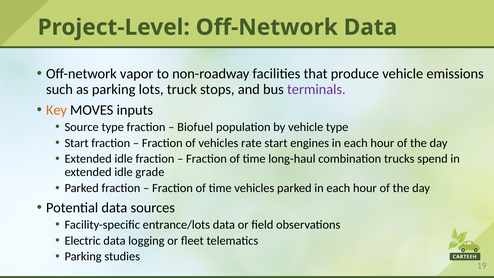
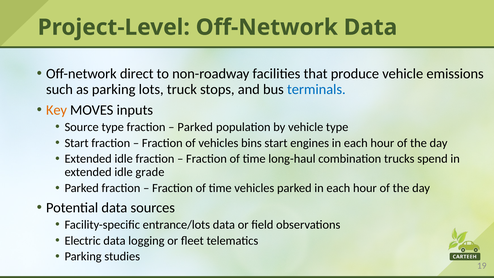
vapor: vapor -> direct (137, 74)
terminals colour: purple -> blue (316, 89)
Biofuel: Biofuel -> Parked (195, 127)
rate: rate -> bins (251, 143)
